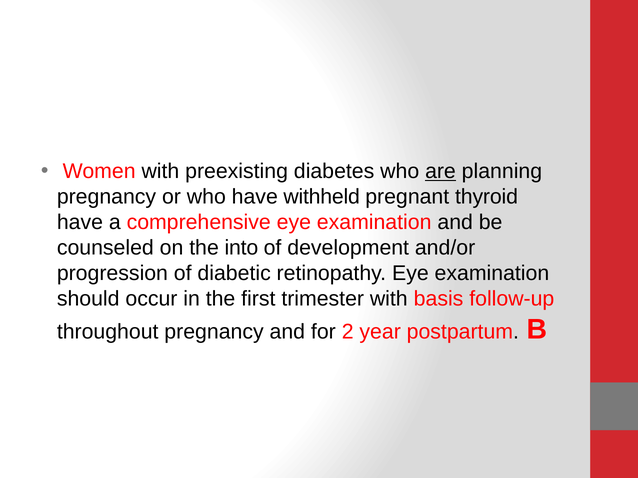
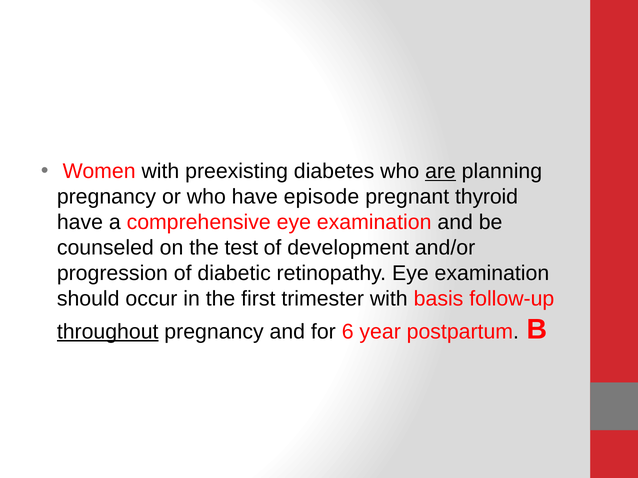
withheld: withheld -> episode (321, 197)
into: into -> test (241, 248)
throughout underline: none -> present (108, 332)
2: 2 -> 6 (348, 332)
